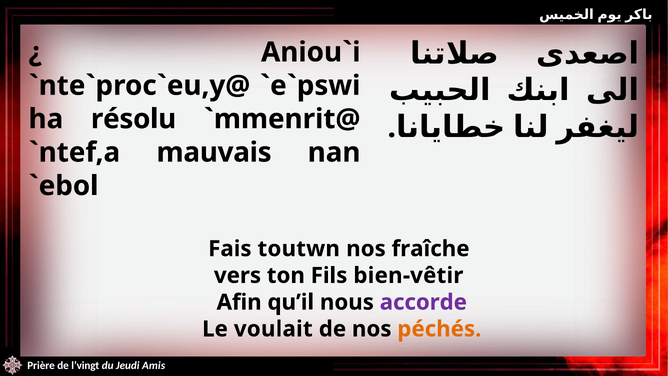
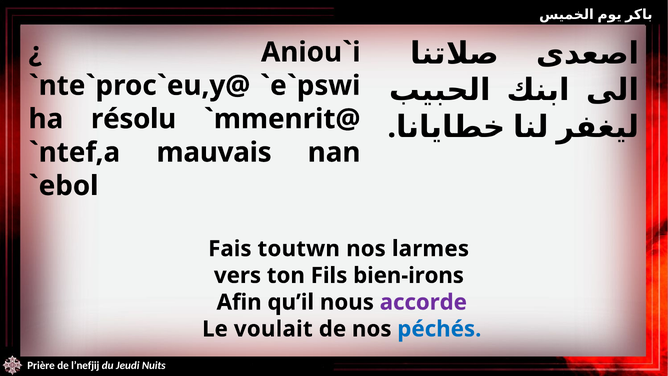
fraîche: fraîche -> larmes (430, 249)
bien-vêtir: bien-vêtir -> bien-irons (409, 275)
péchés colour: orange -> blue (439, 329)
l’vingt: l’vingt -> l’nefjij (85, 366)
Amis: Amis -> Nuits (154, 366)
